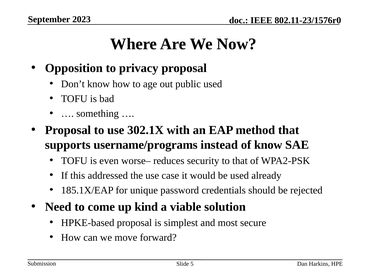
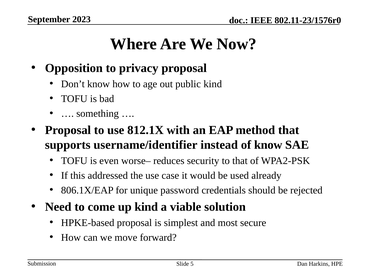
public used: used -> kind (213, 84)
302.1X: 302.1X -> 812.1X (145, 130)
username/programs: username/programs -> username/identifier (145, 145)
185.1X/EAP: 185.1X/EAP -> 806.1X/EAP (87, 190)
